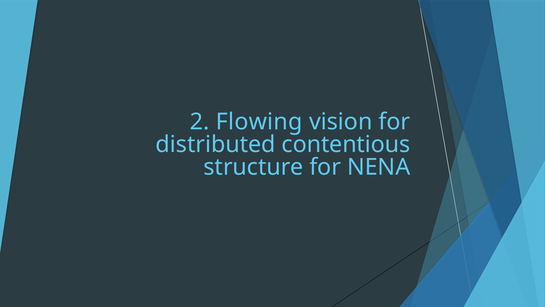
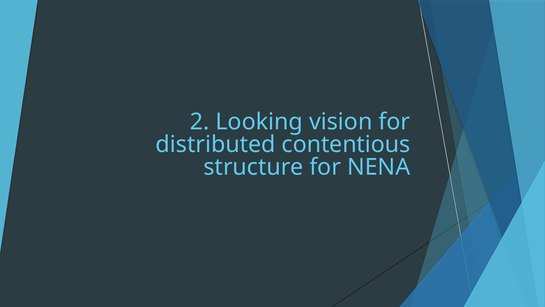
Flowing: Flowing -> Looking (259, 122)
